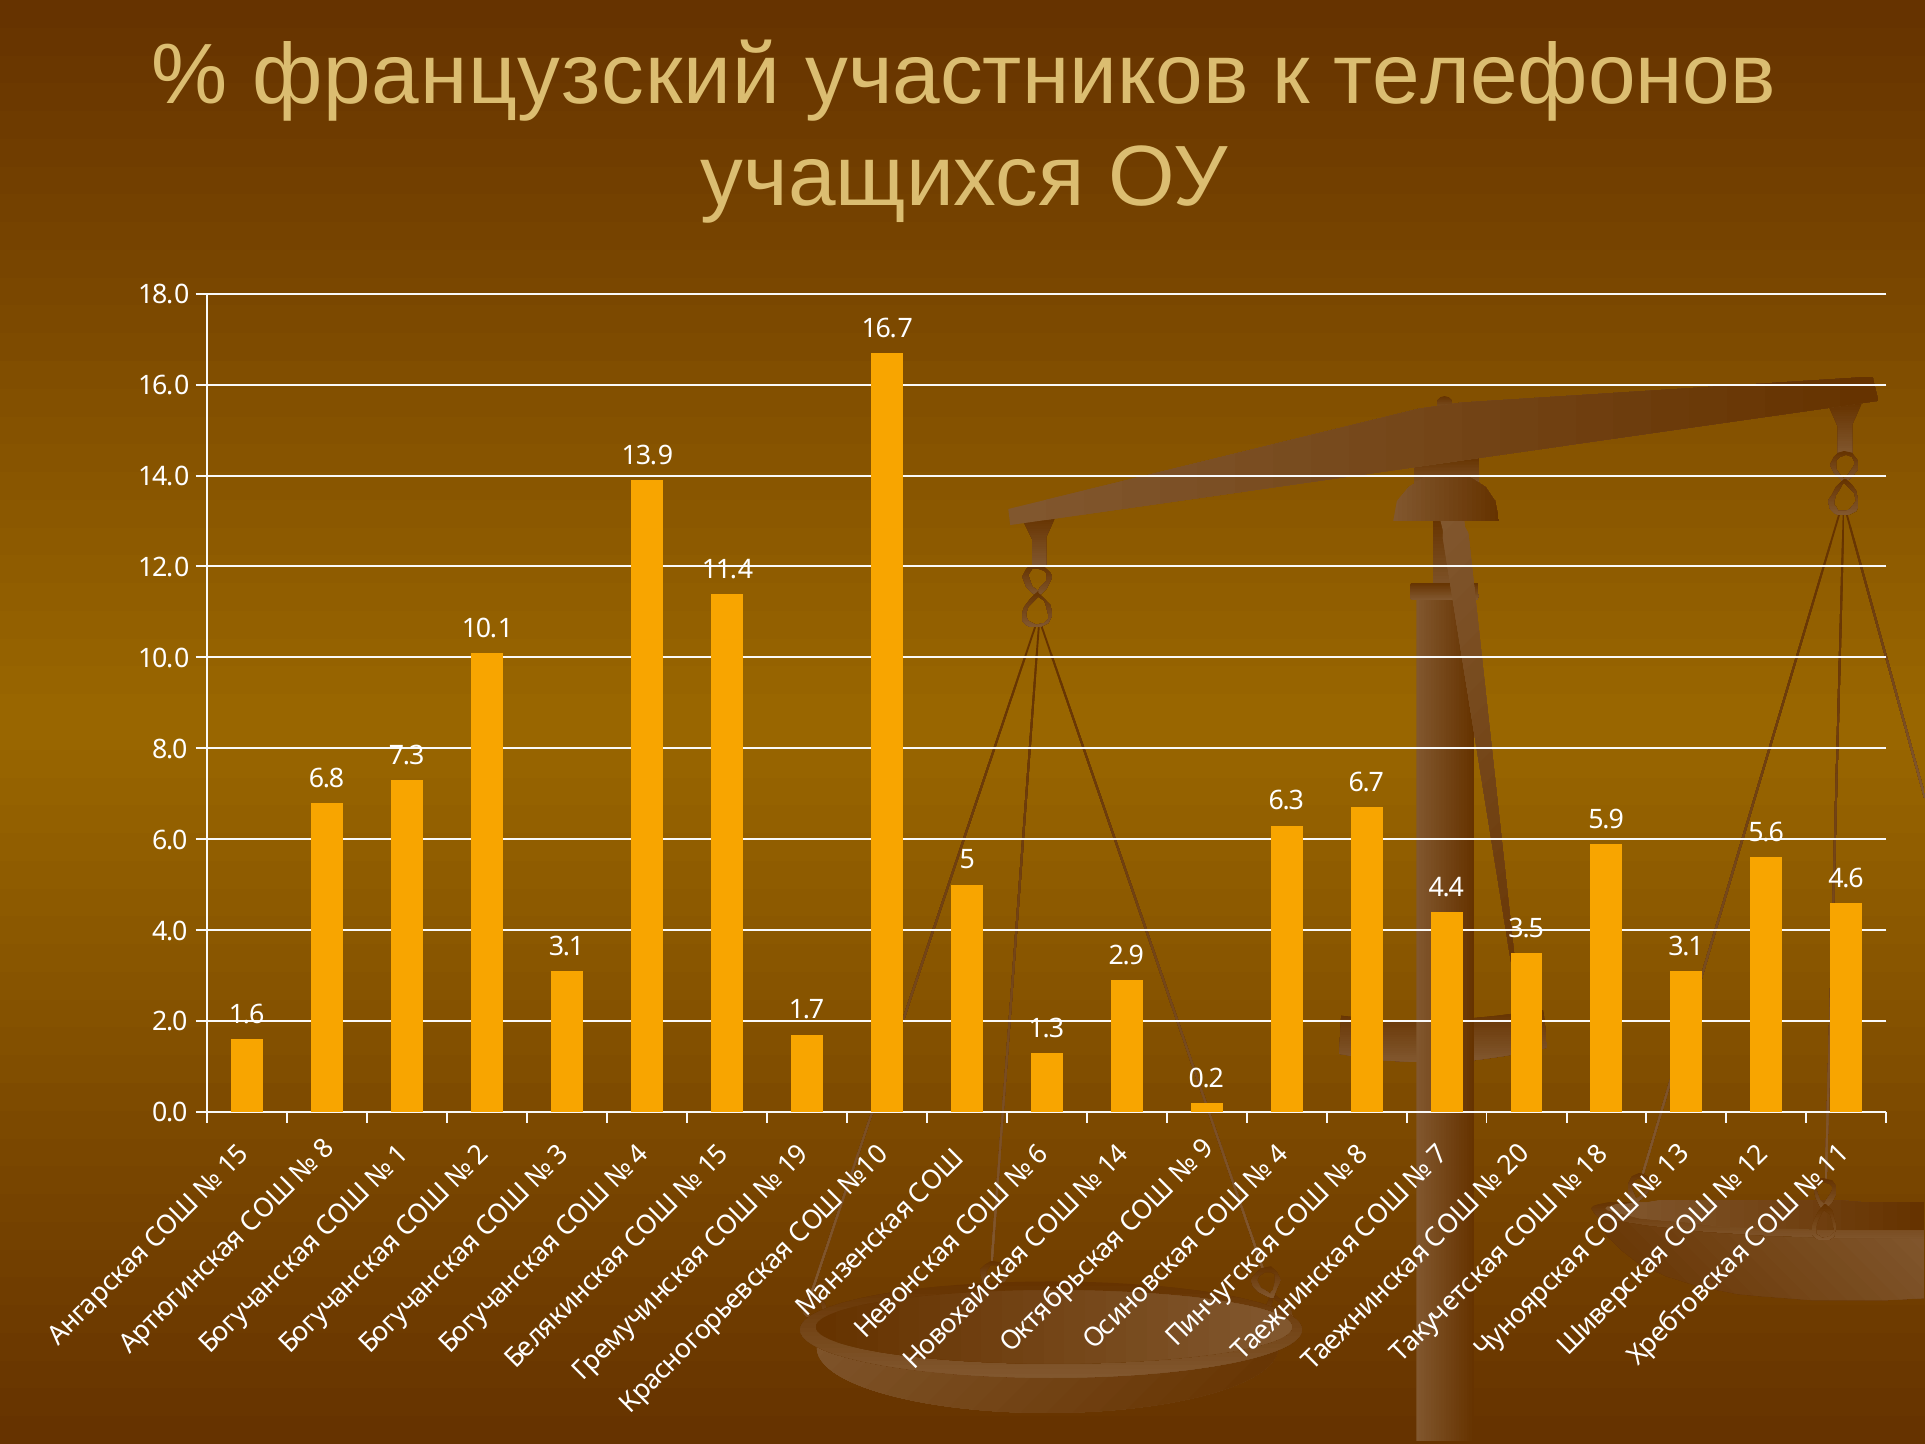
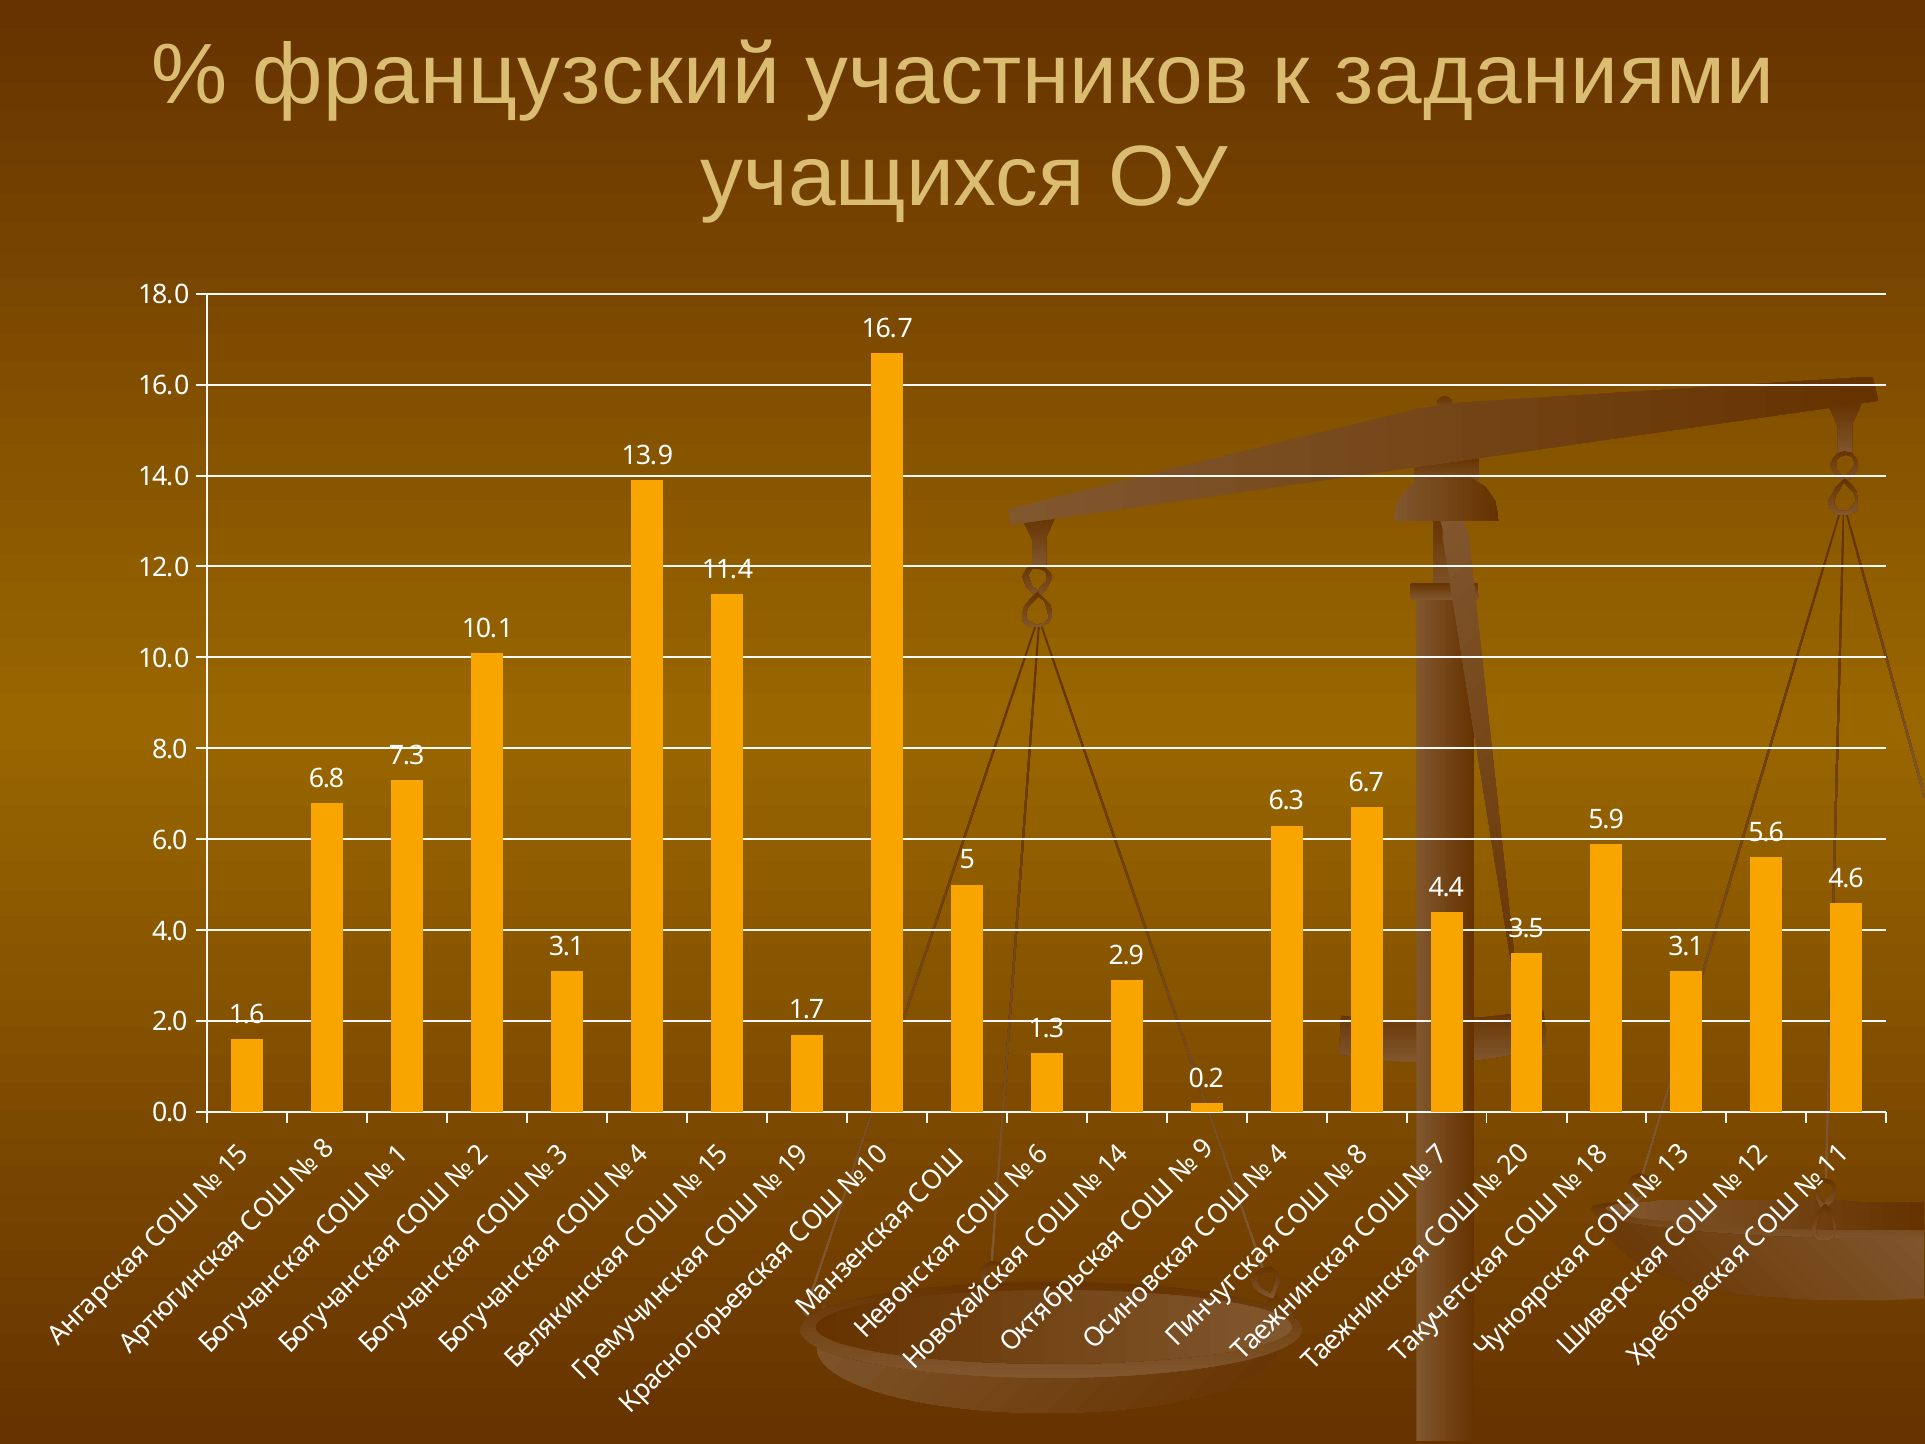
телефонов: телефонов -> заданиями (1554, 75)
